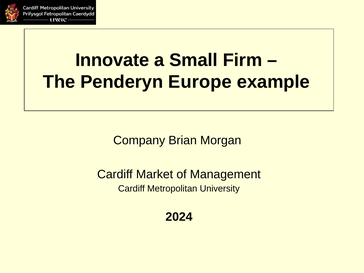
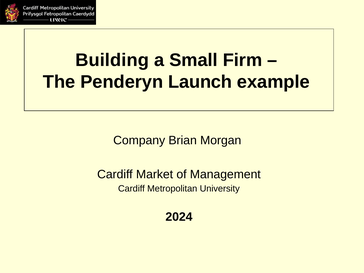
Innovate: Innovate -> Building (112, 60)
Europe: Europe -> Launch (200, 82)
